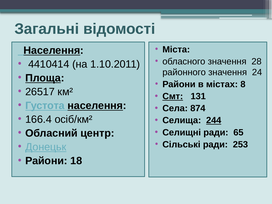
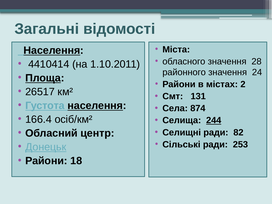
8: 8 -> 2 (243, 84)
Смт underline: present -> none (173, 96)
65: 65 -> 82 (238, 132)
